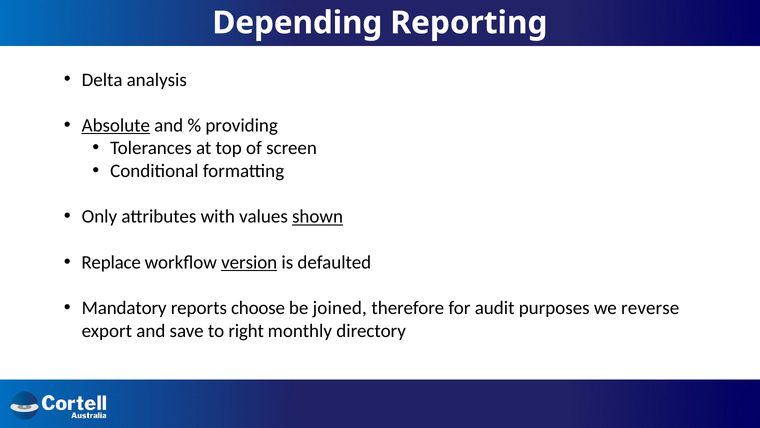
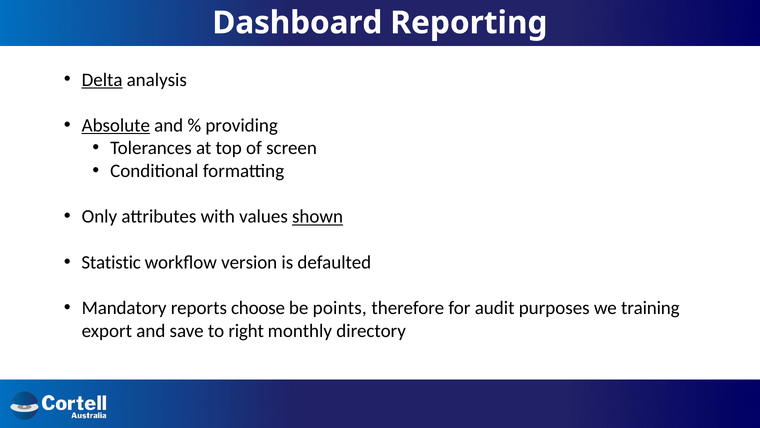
Depending: Depending -> Dashboard (297, 23)
Delta underline: none -> present (102, 80)
Replace: Replace -> Statistic (111, 262)
version underline: present -> none (249, 262)
joined: joined -> points (340, 308)
reverse: reverse -> training (650, 308)
